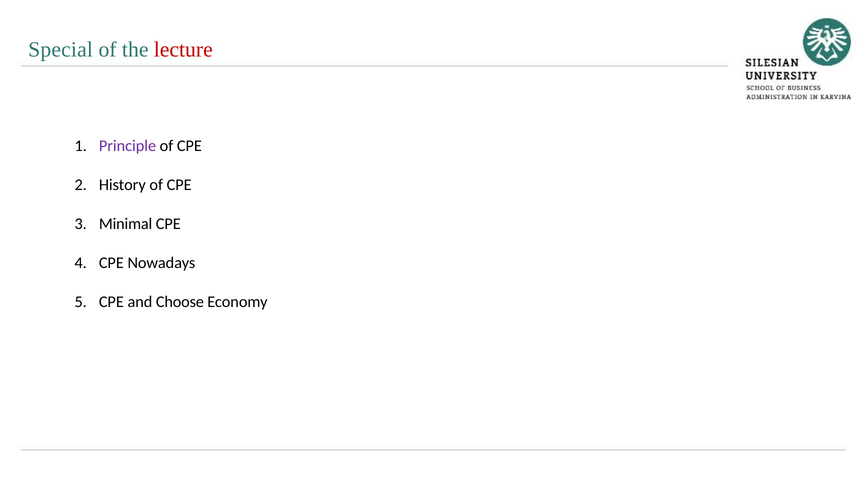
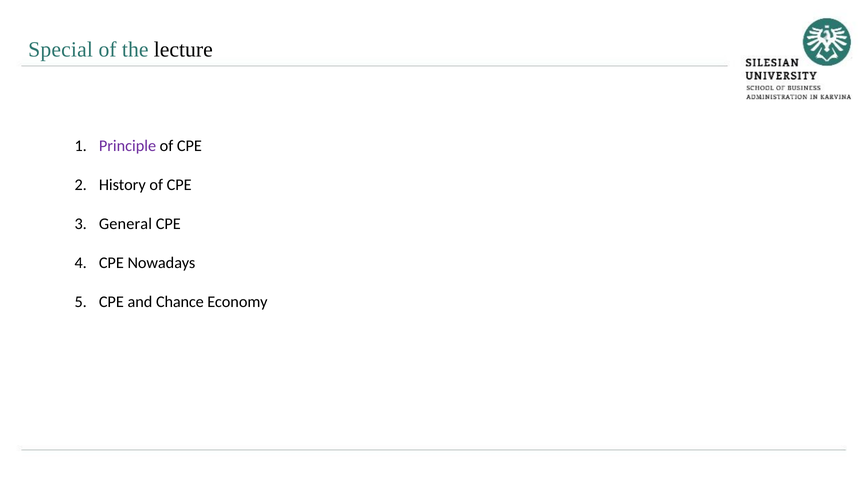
lecture colour: red -> black (183, 50)
Minimal: Minimal -> General (125, 224)
Choose: Choose -> Chance (180, 302)
